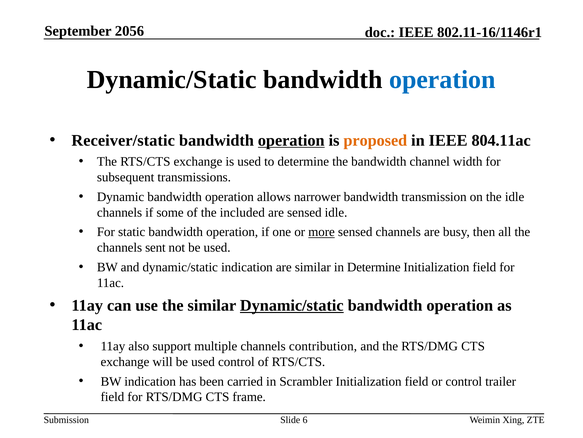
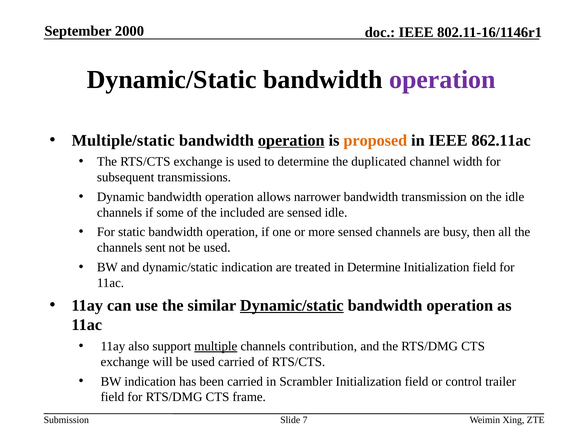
2056: 2056 -> 2000 (129, 31)
operation colour: blue -> purple (442, 79)
Receiver/static: Receiver/static -> Multiple/static (123, 140)
804.11ac: 804.11ac -> 862.11ac (501, 140)
the bandwidth: bandwidth -> duplicated (379, 161)
more underline: present -> none (322, 232)
are similar: similar -> treated (313, 267)
multiple underline: none -> present (216, 346)
used control: control -> carried (236, 361)
6: 6 -> 7 (305, 419)
